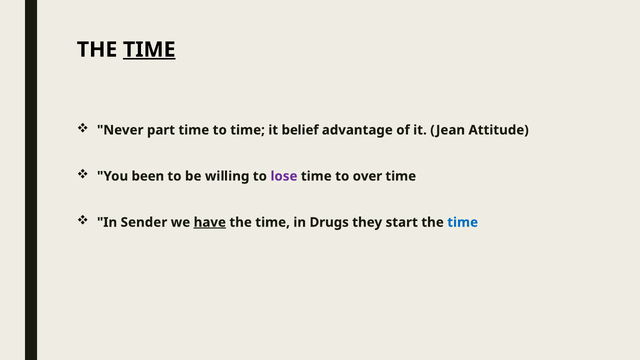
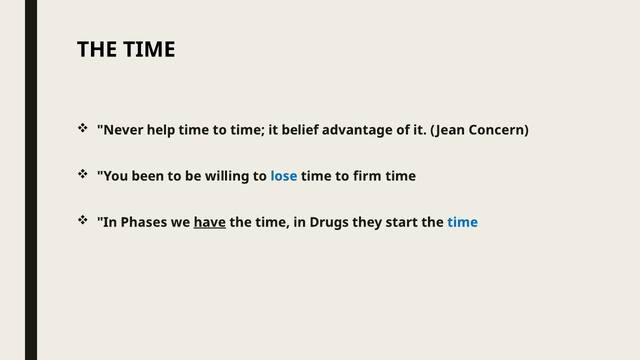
TIME underline: present -> none (149, 50)
part: part -> help (161, 130)
Attitude: Attitude -> Concern (499, 130)
lose colour: purple -> blue (284, 176)
over: over -> firm (367, 176)
Sender: Sender -> Phases (144, 222)
